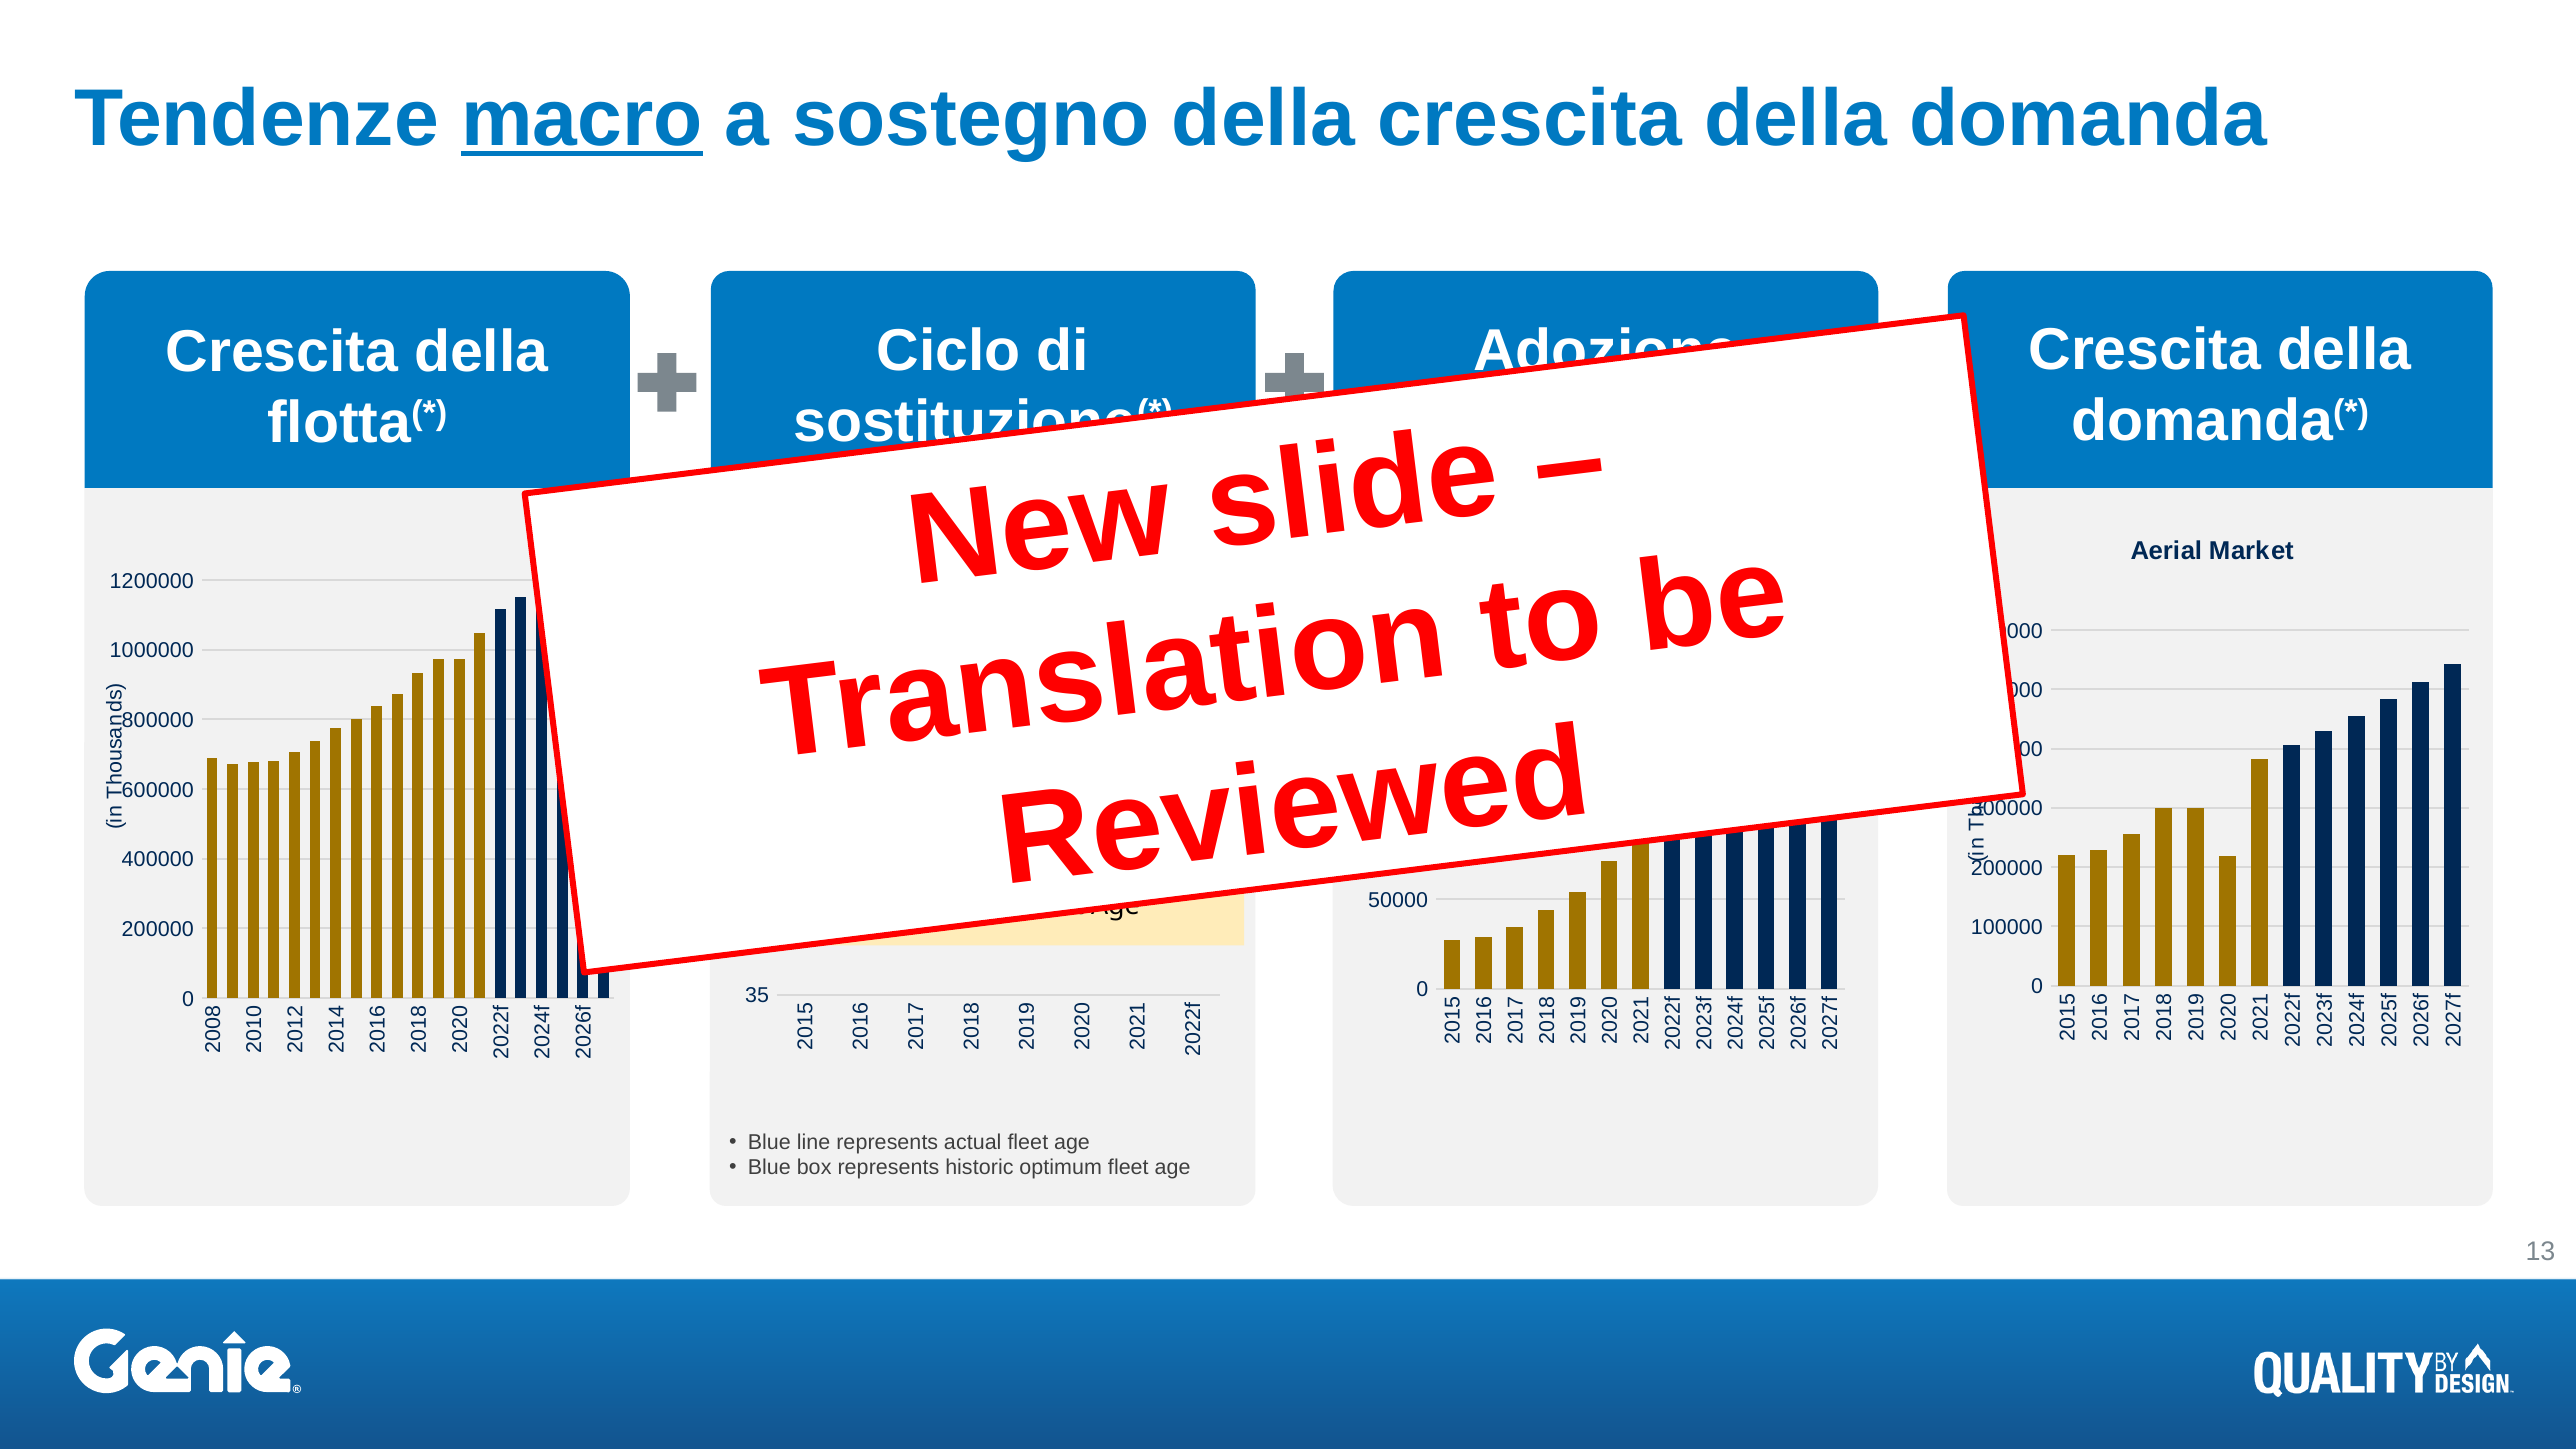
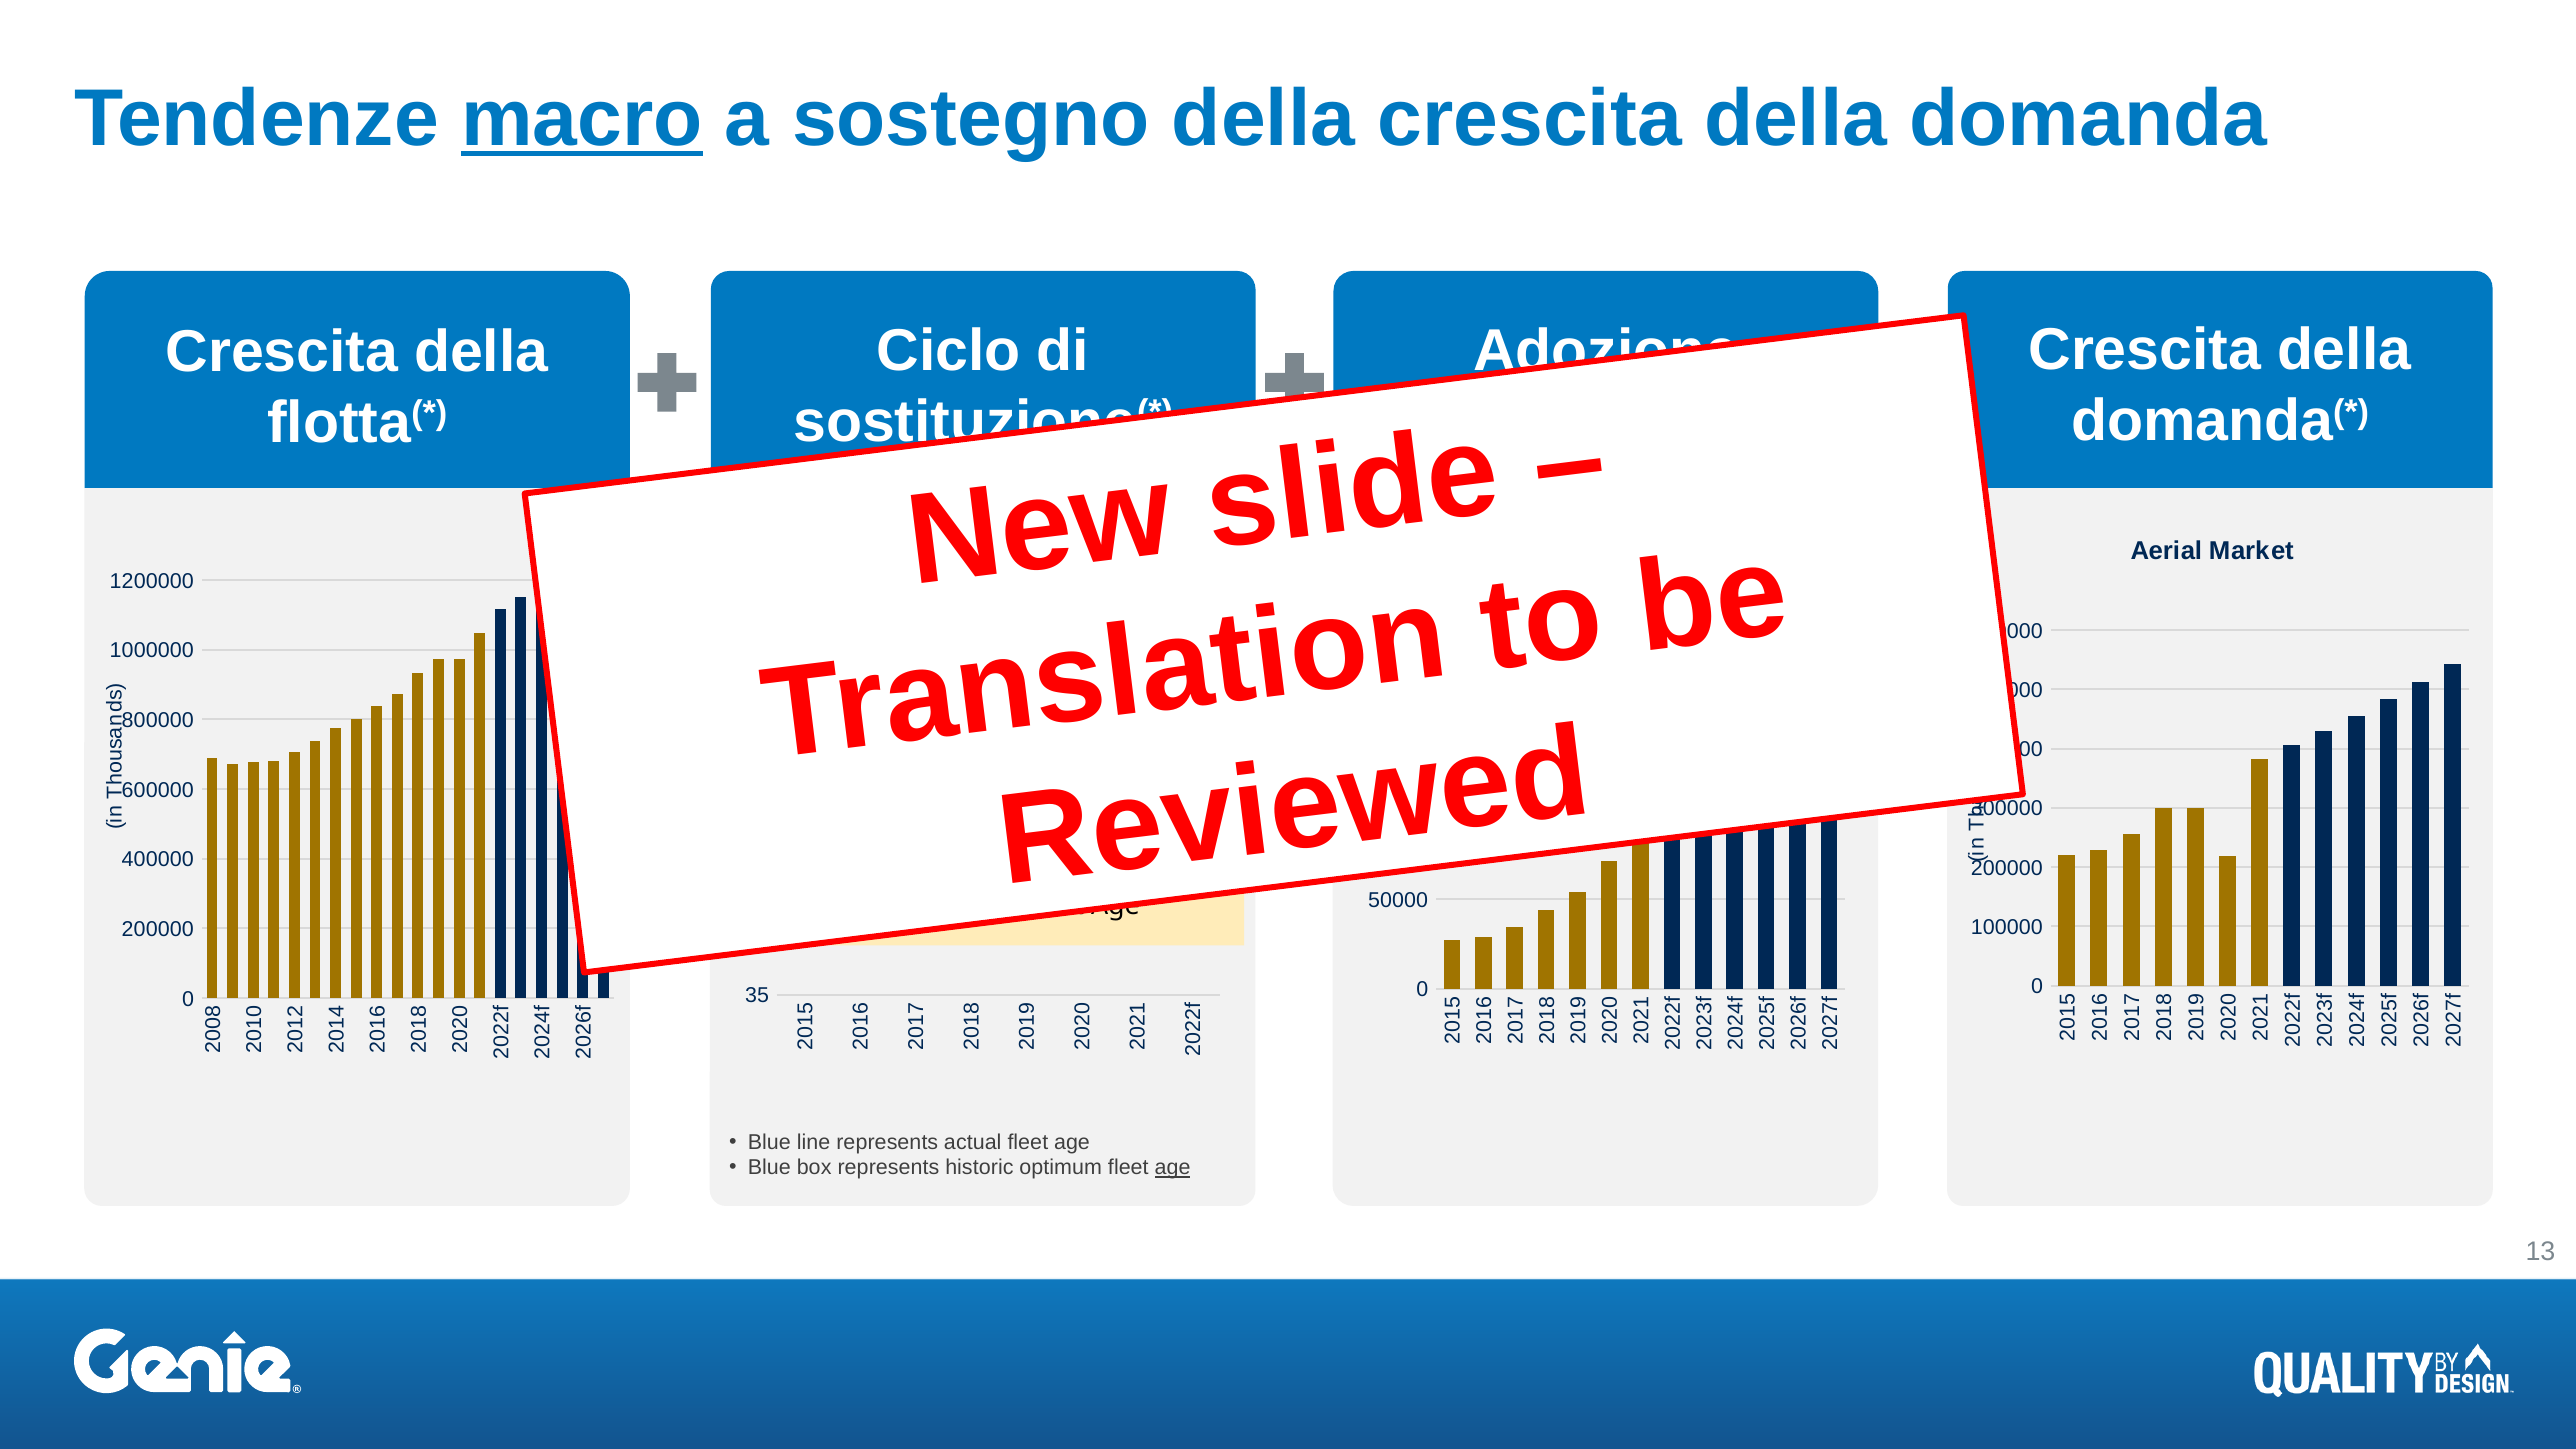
age underline: none -> present (1173, 1168)
